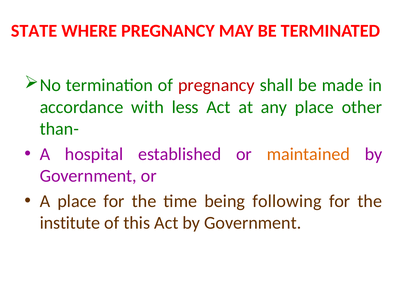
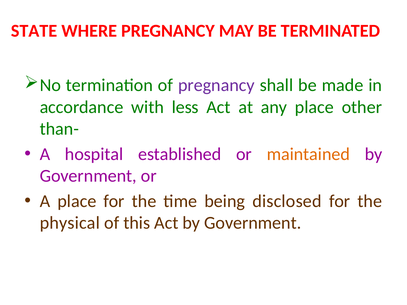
pregnancy colour: red -> purple (216, 85)
following: following -> disclosed (287, 201)
institute: institute -> physical (70, 223)
